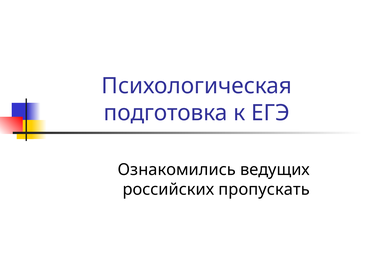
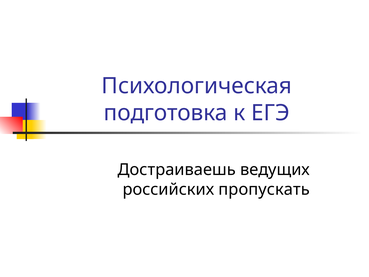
Ознакомились: Ознакомились -> Достраиваешь (177, 170)
